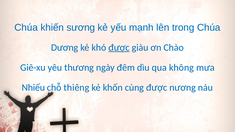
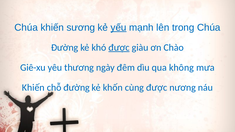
yếu underline: none -> present (119, 27)
Dương: Dương -> Đường (65, 48)
Nhiếu: Nhiếu -> Khiến (33, 88)
chỗ thiêng: thiêng -> đường (77, 88)
